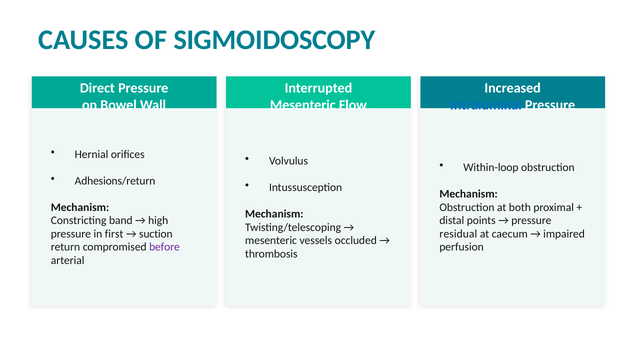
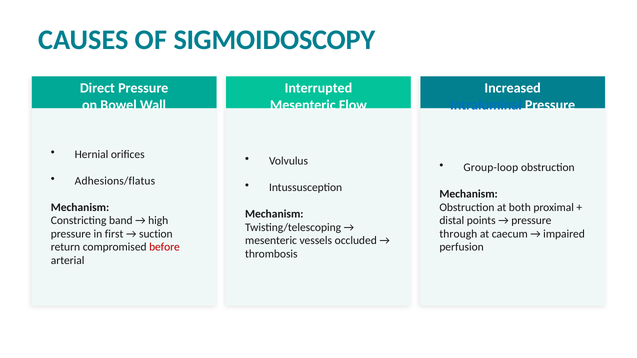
Within-loop: Within-loop -> Group-loop (491, 168)
Adhesions/return: Adhesions/return -> Adhesions/flatus (115, 181)
residual: residual -> through (458, 234)
before colour: purple -> red (164, 247)
